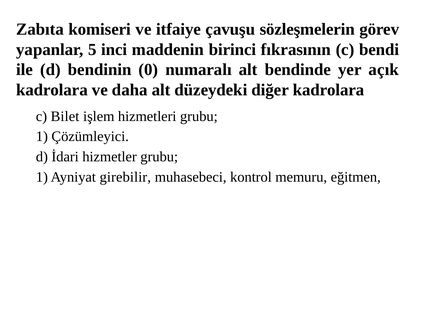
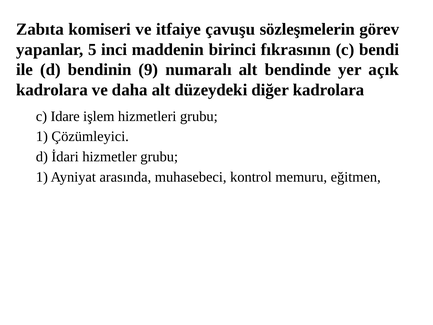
0: 0 -> 9 (148, 70)
Bilet: Bilet -> Idare (65, 116)
girebilir: girebilir -> arasında (125, 177)
